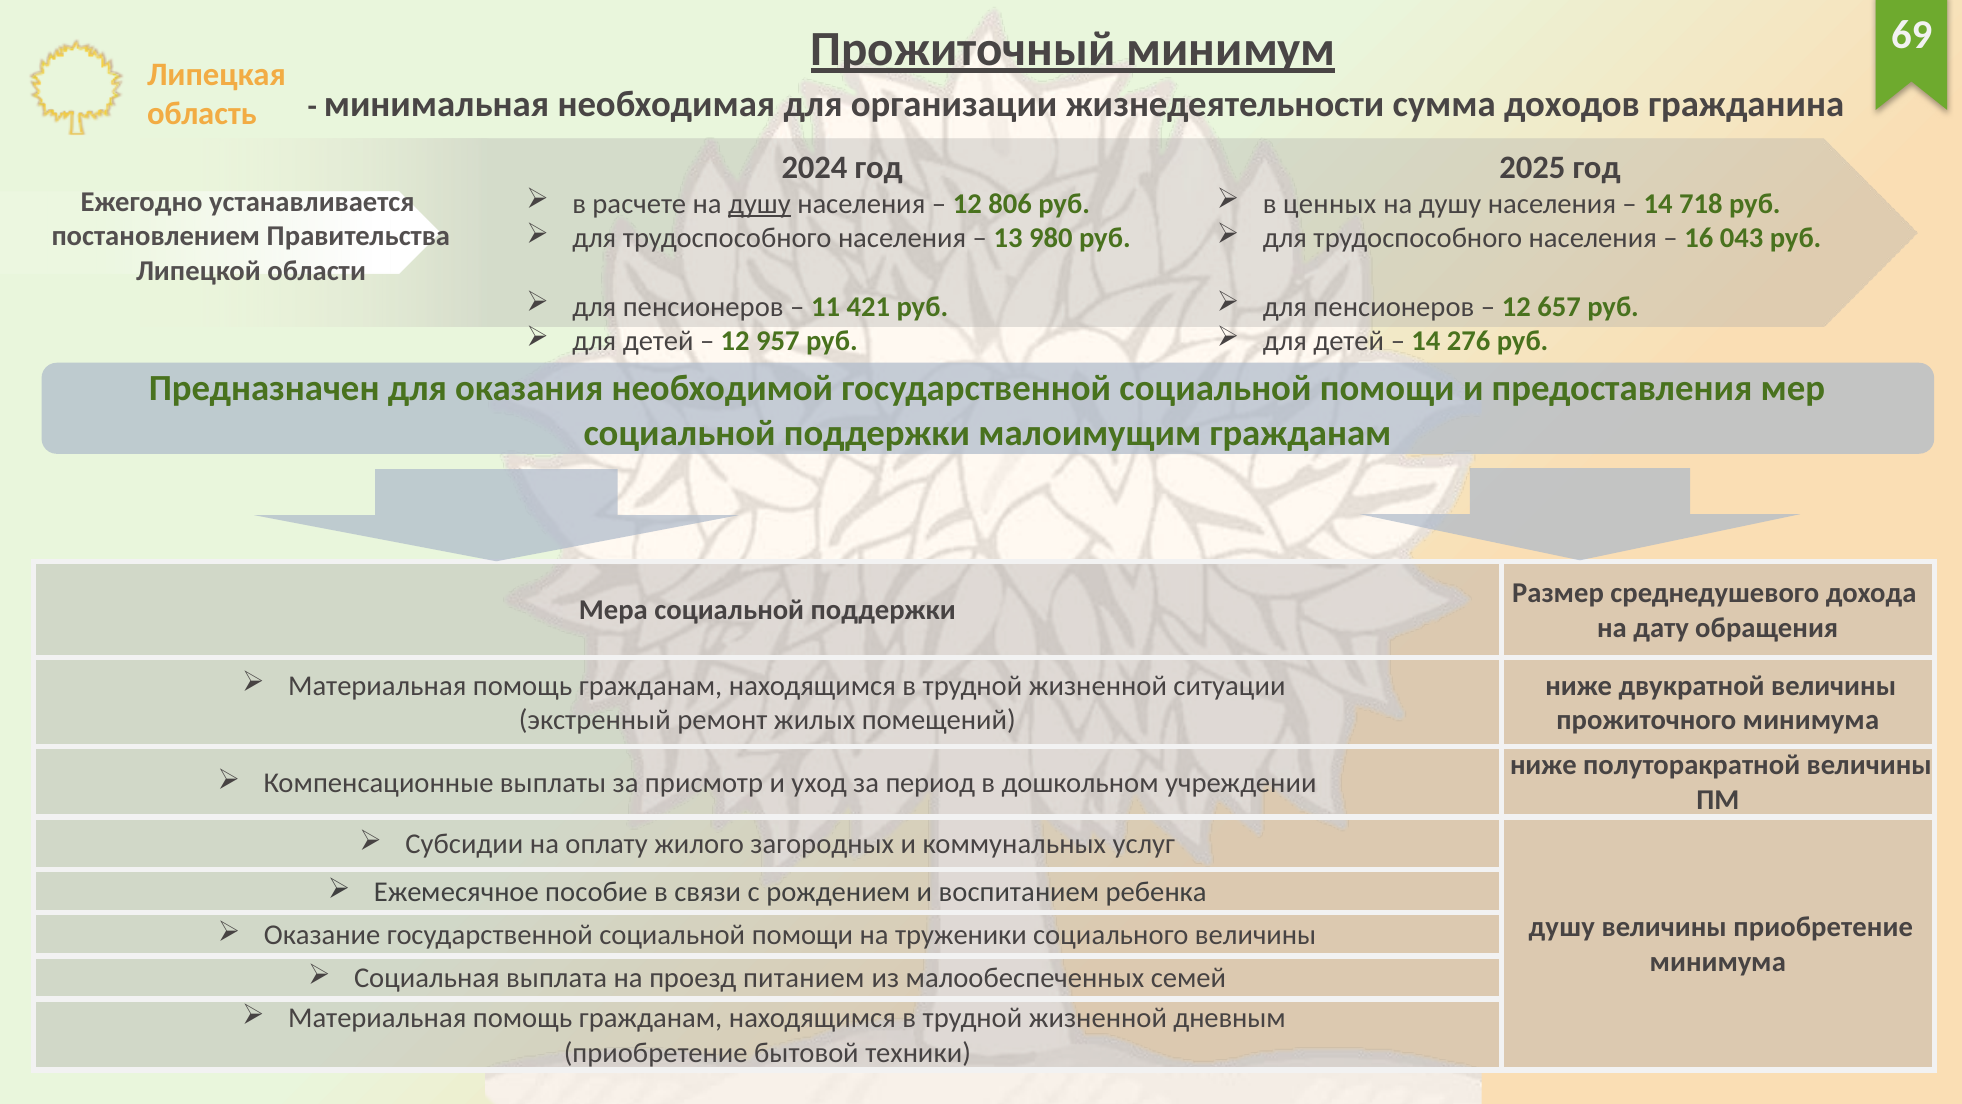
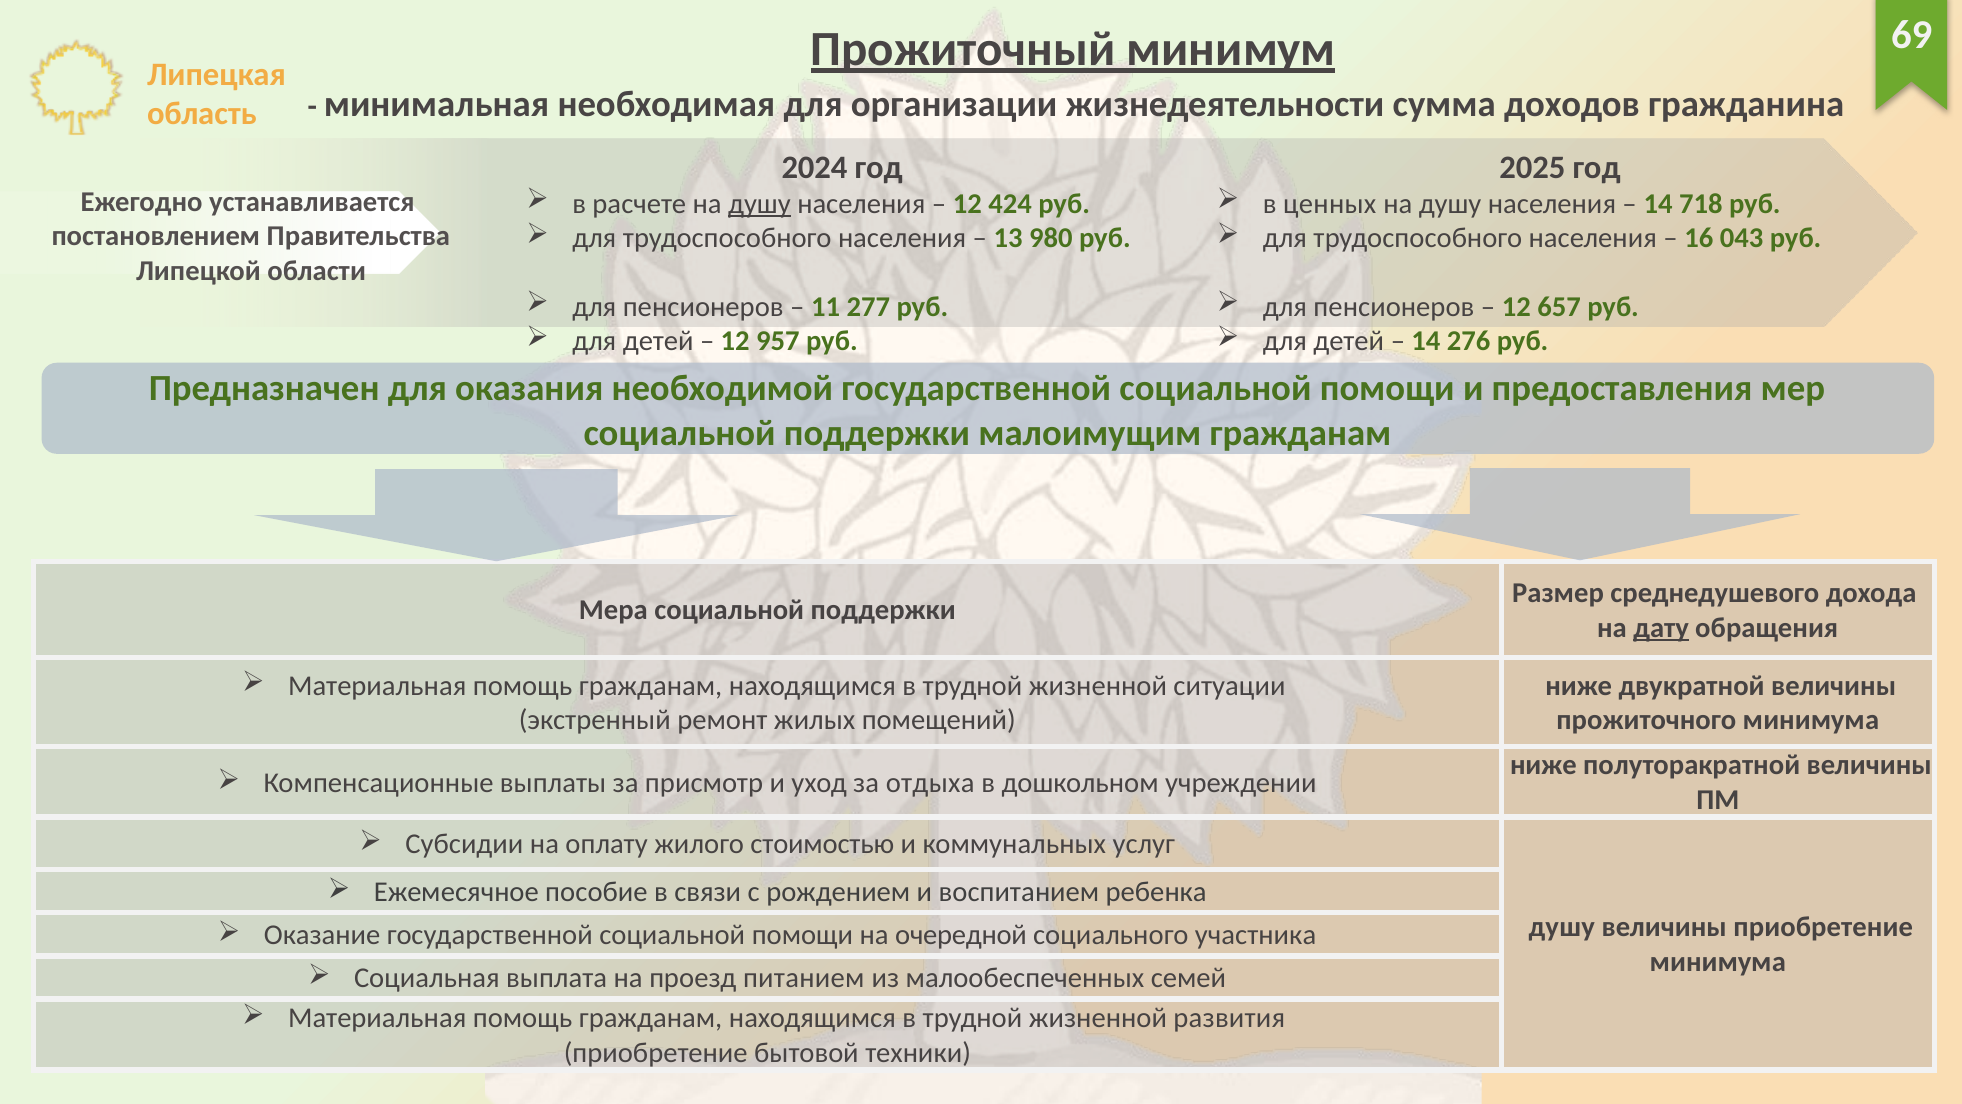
806: 806 -> 424 (1010, 204)
421: 421 -> 277 (868, 307)
дату underline: none -> present (1661, 628)
период: период -> отдыха (930, 782)
загородных: загородных -> стоимостью (822, 844)
труженики: труженики -> очередной (961, 935)
социального величины: величины -> участника (1256, 935)
дневным: дневным -> развития (1229, 1018)
